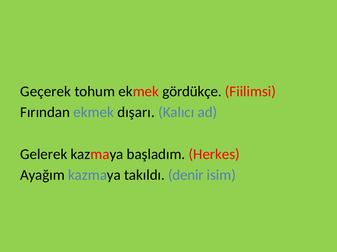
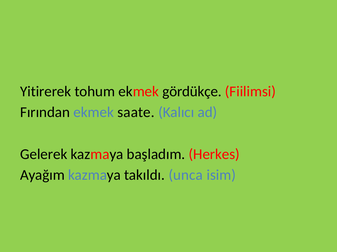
Geçerek: Geçerek -> Yitirerek (46, 92)
dışarı: dışarı -> saate (136, 113)
denir: denir -> unca (186, 176)
